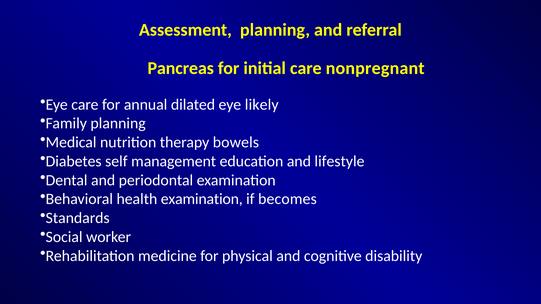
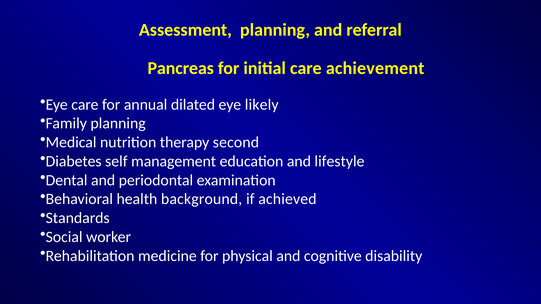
nonpregnant: nonpregnant -> achievement (375, 68)
bowels: bowels -> second (236, 142)
health examination: examination -> background (202, 199)
becomes: becomes -> achieved (287, 199)
